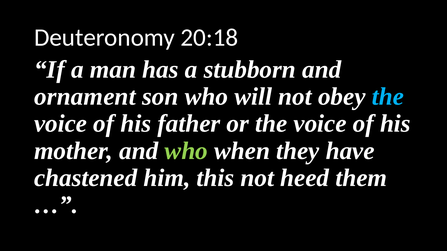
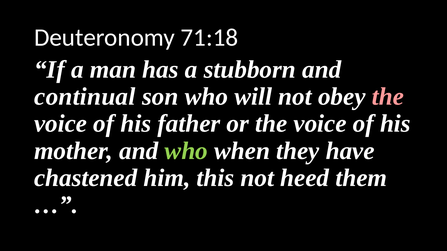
20:18: 20:18 -> 71:18 (209, 38)
ornament: ornament -> continual (85, 97)
the colour: light blue -> pink (388, 97)
